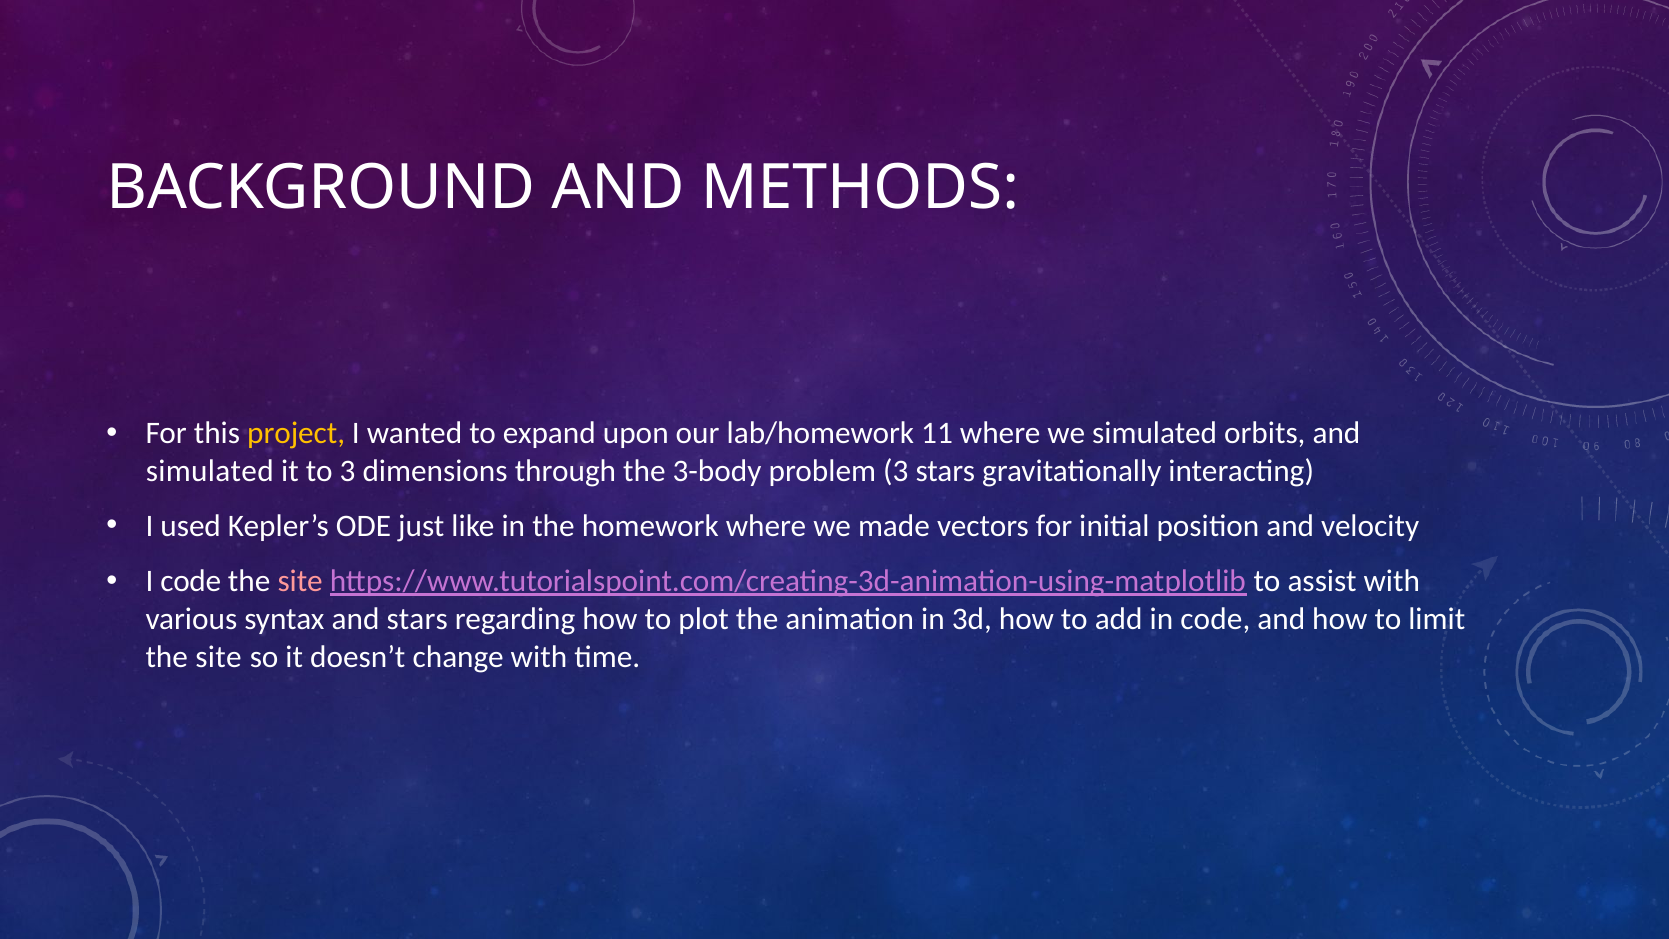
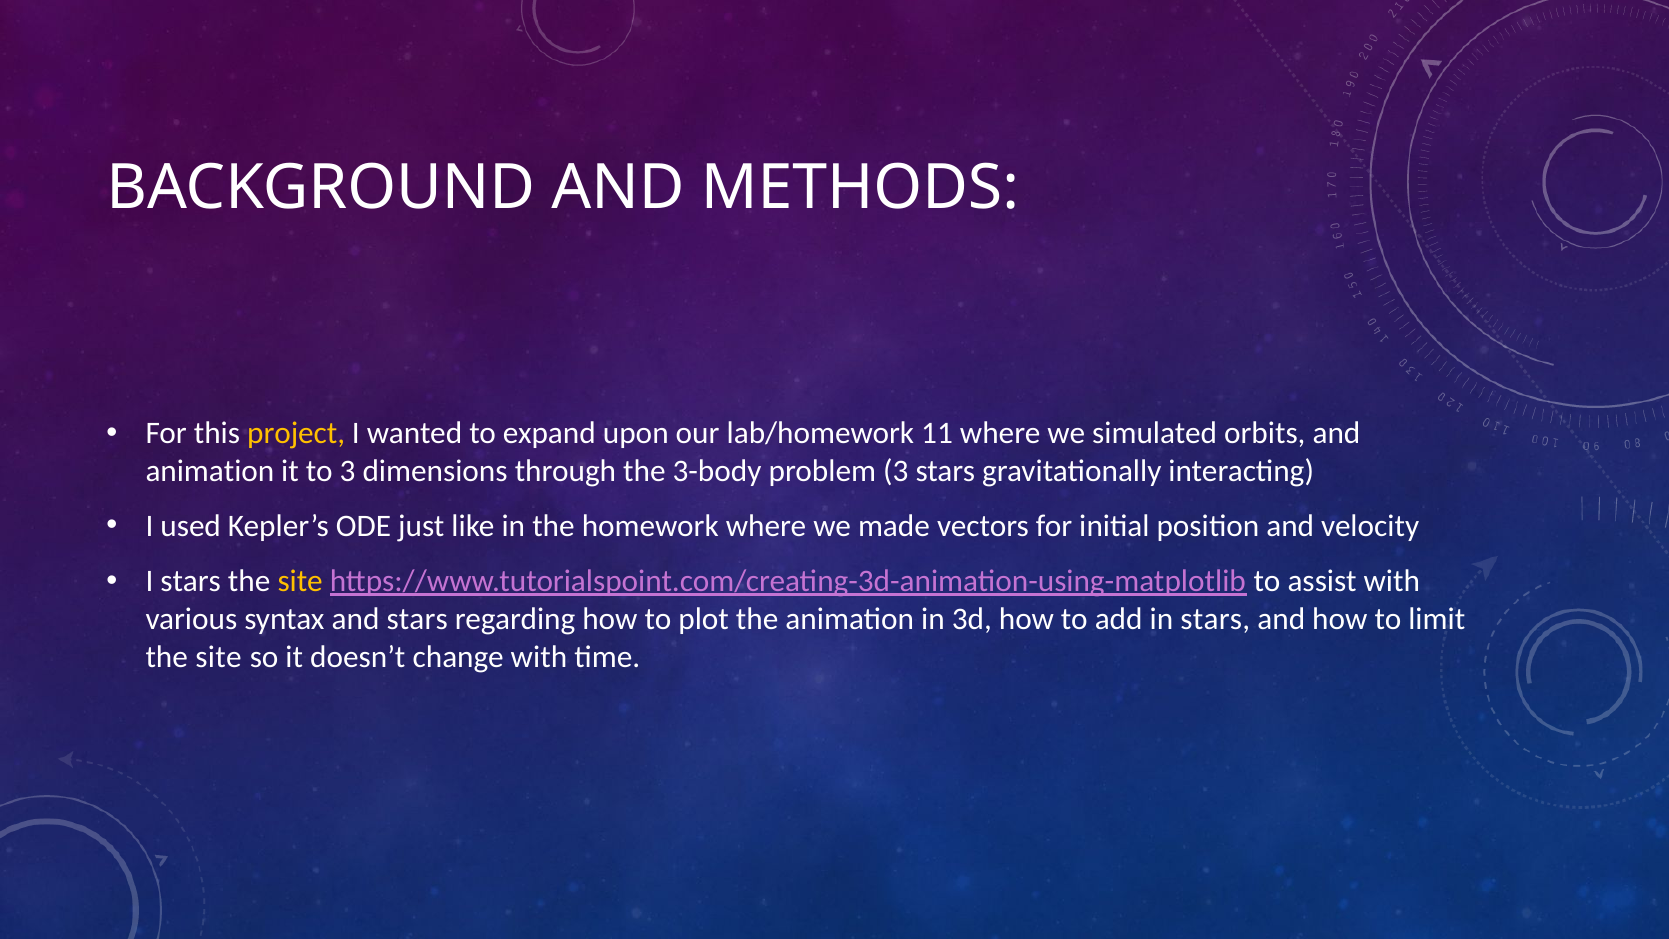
simulated: simulated -> animation (210, 471)
I code: code -> stars (191, 581)
site colour: pink -> yellow (300, 581)
in code: code -> stars (1215, 619)
